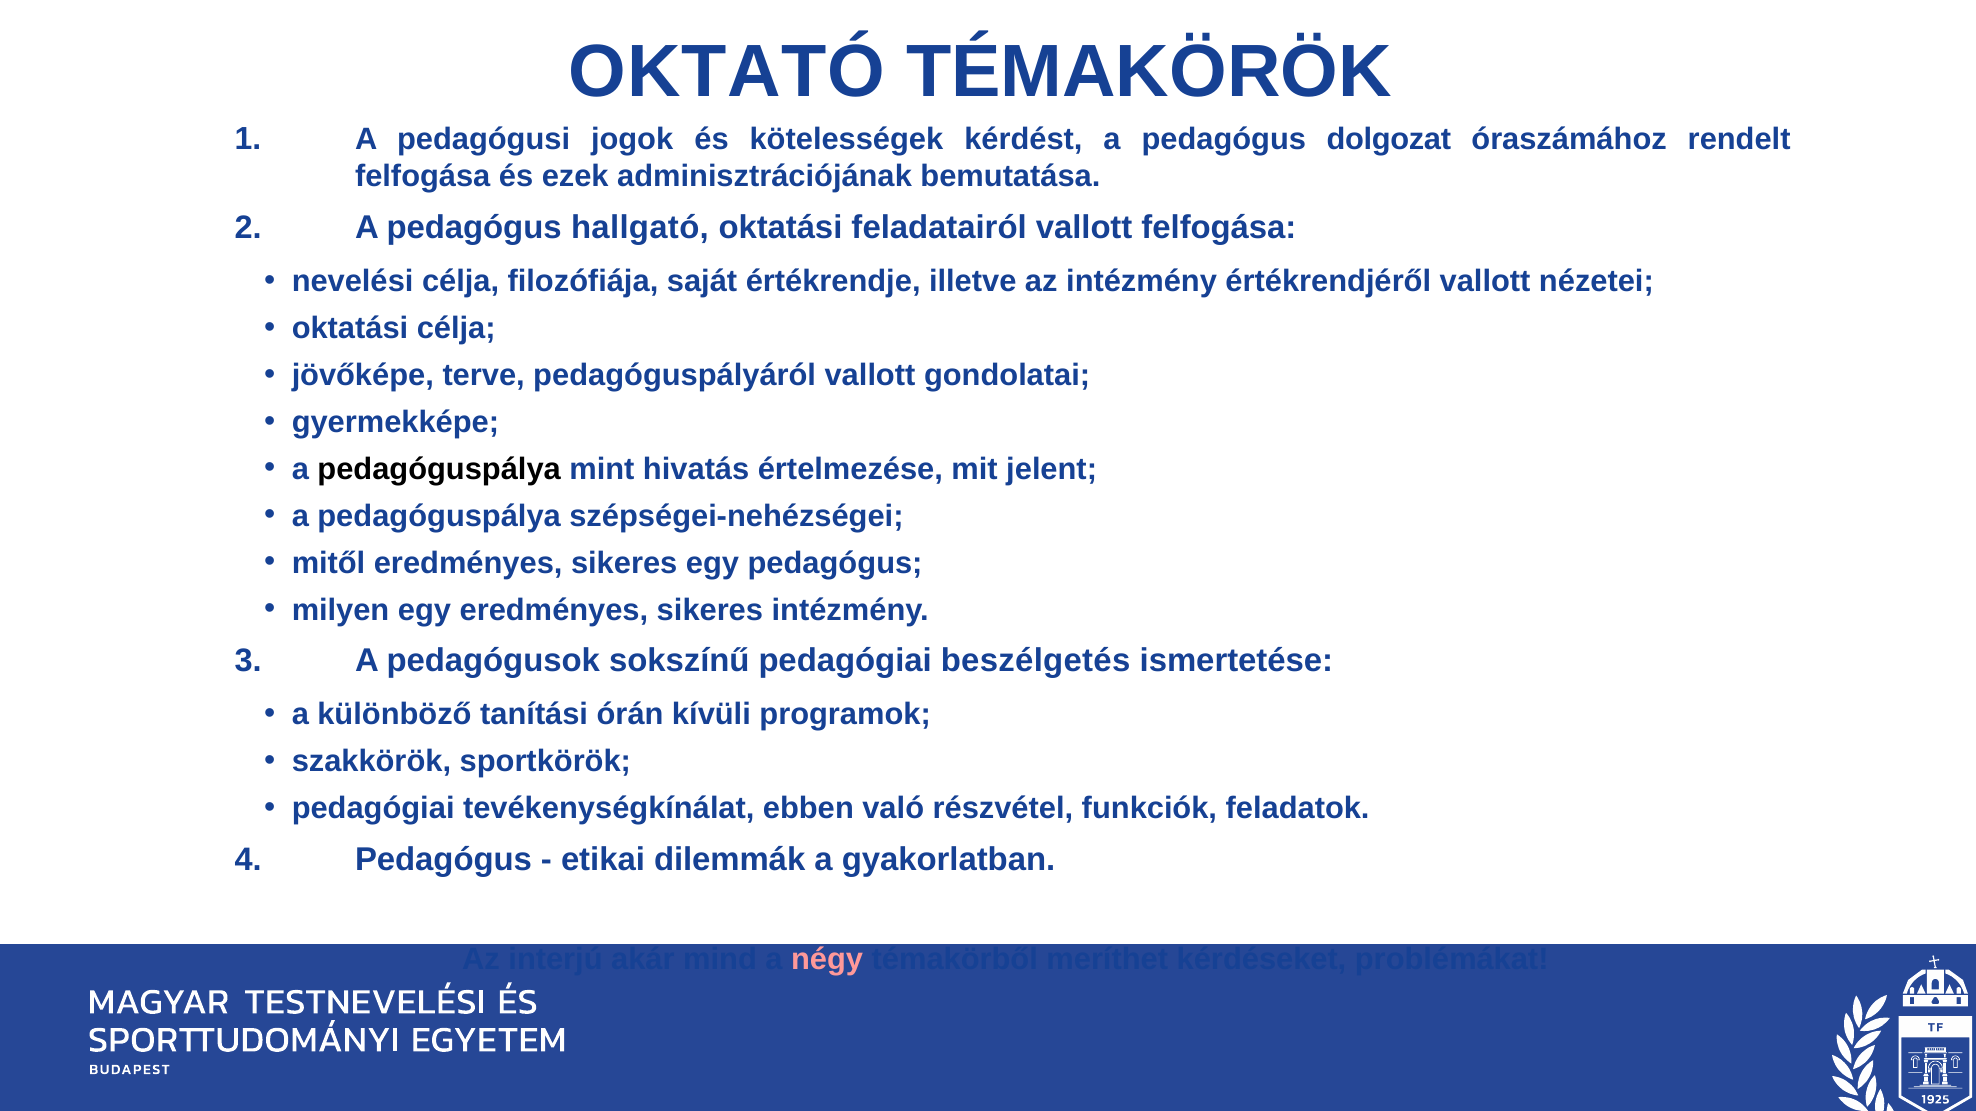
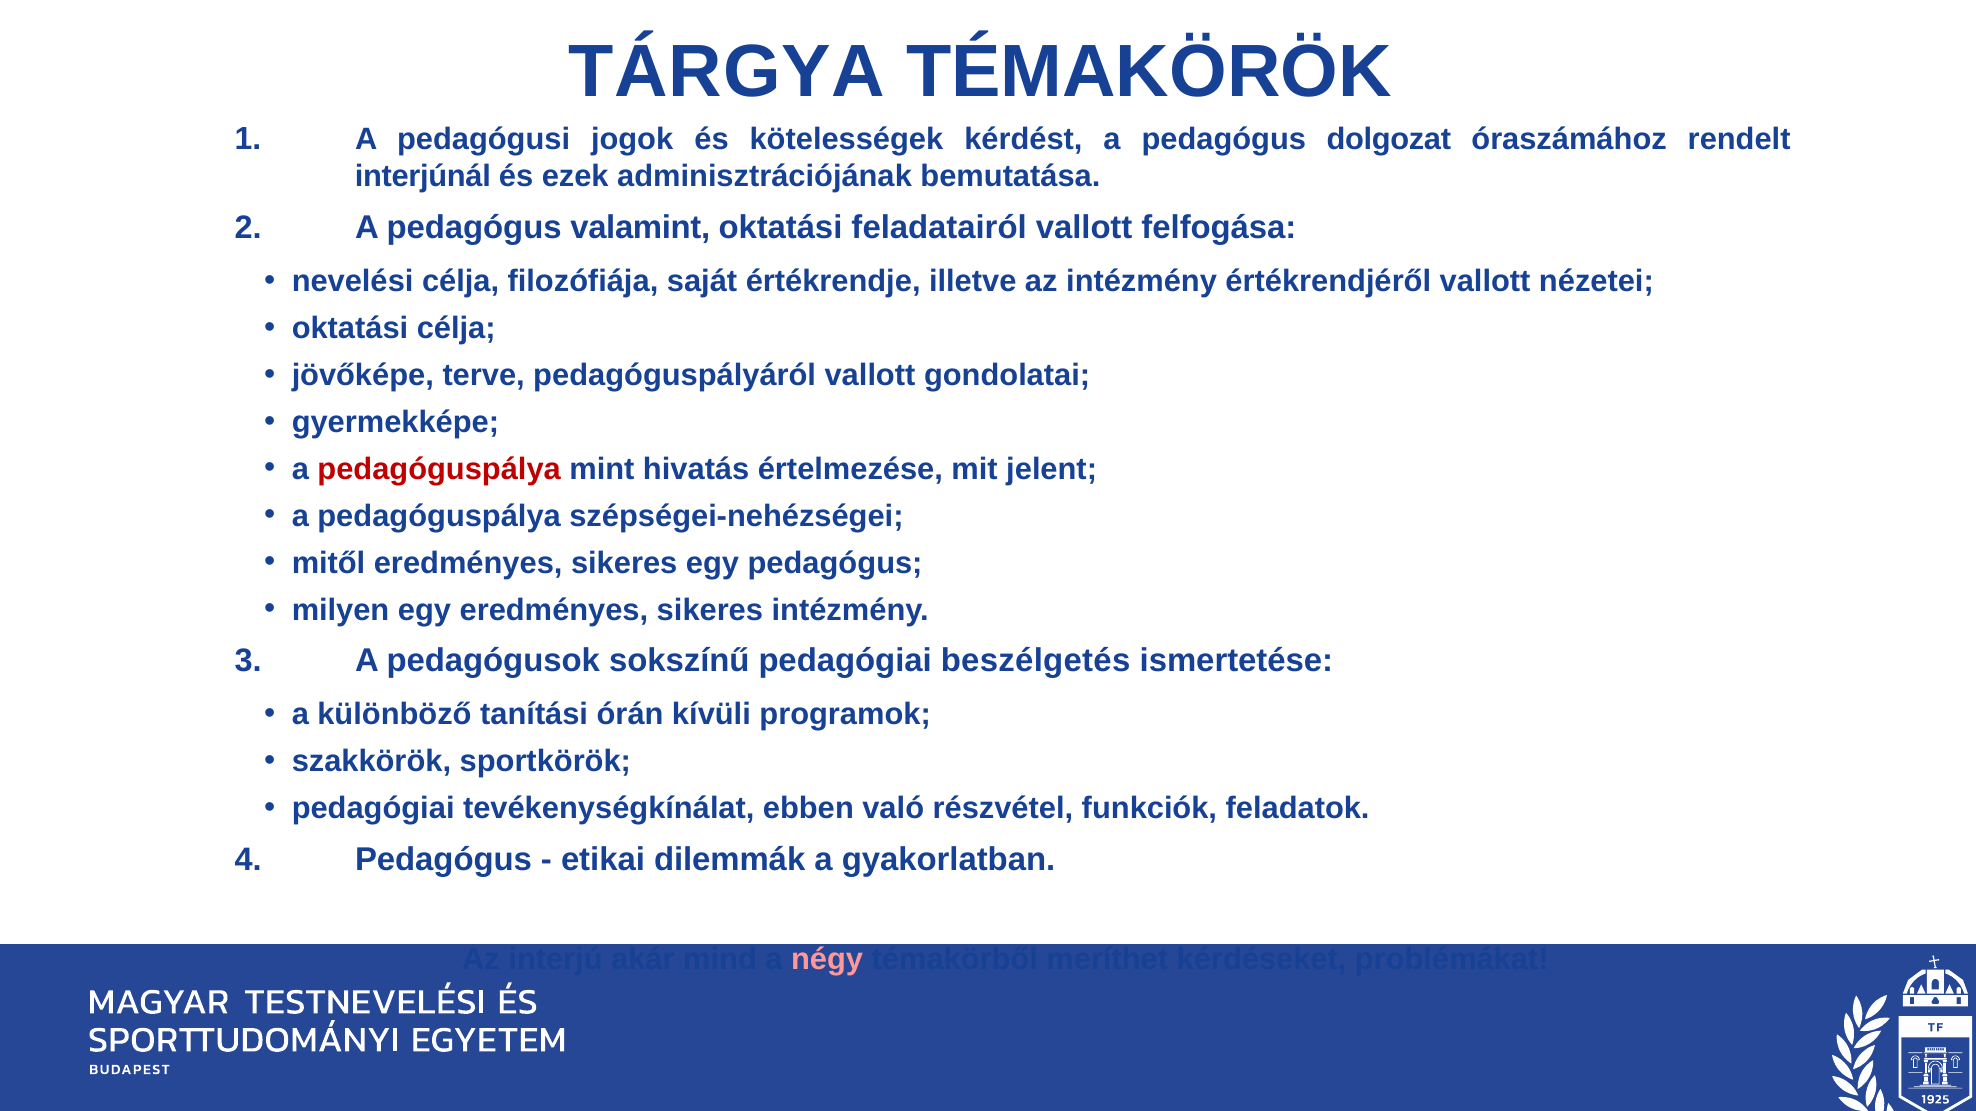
OKTATÓ: OKTATÓ -> TÁRGYA (727, 72)
felfogása: felfogása -> interjúnál (423, 177)
hallgató: hallgató -> valamint (640, 228)
pedagóguspálya colour: black -> red (439, 469)
